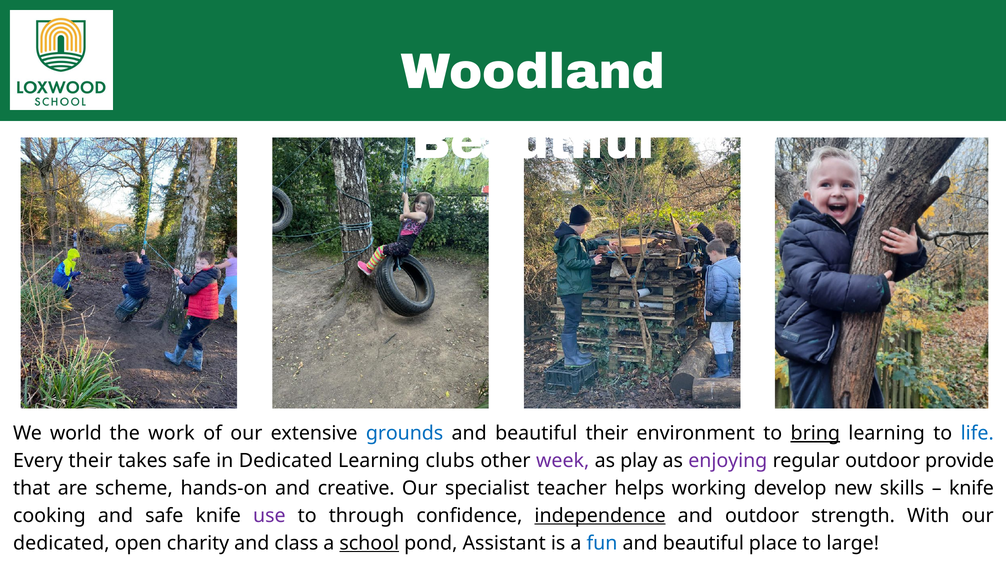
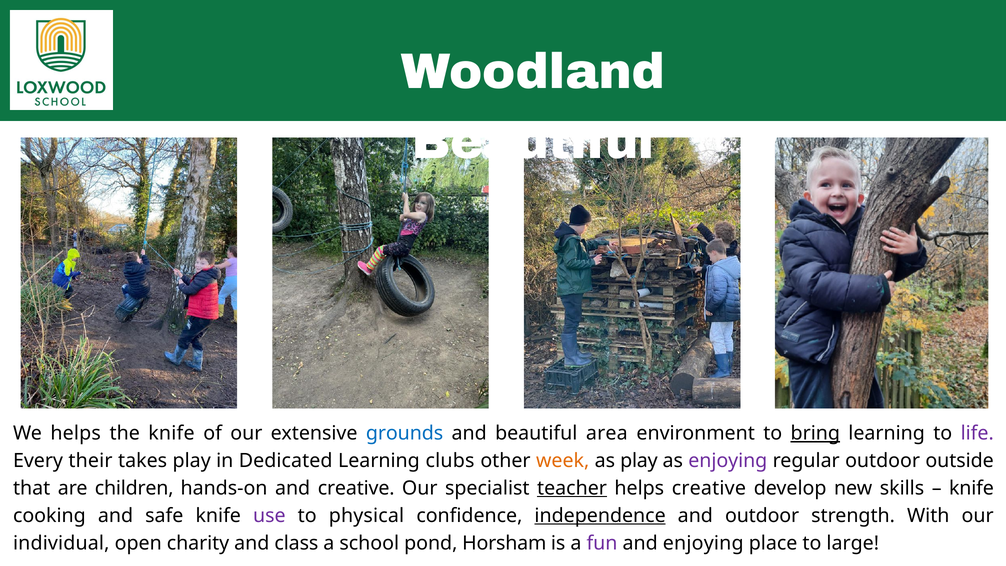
We world: world -> helps (76, 433)
the work: work -> knife (171, 433)
beautiful their: their -> area (607, 433)
life colour: blue -> purple (977, 433)
takes safe: safe -> play (192, 461)
week colour: purple -> orange (563, 461)
provide: provide -> outside (960, 461)
scheme: scheme -> children (134, 488)
teacher underline: none -> present (572, 488)
helps working: working -> creative (709, 488)
through: through -> physical (366, 516)
dedicated: dedicated -> individual (61, 543)
school underline: present -> none (369, 543)
Assistant: Assistant -> Horsham (504, 543)
fun colour: blue -> purple (602, 543)
beautiful: beautiful -> enjoying (703, 543)
